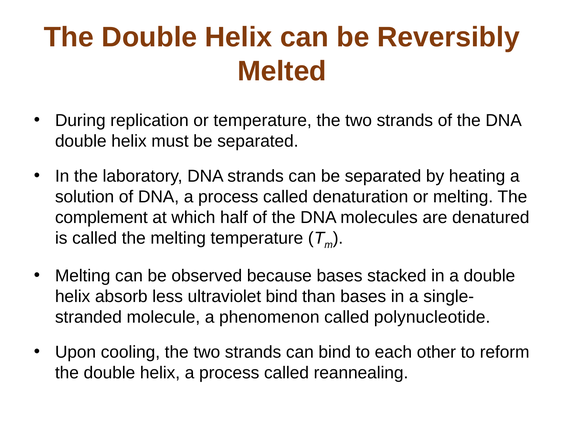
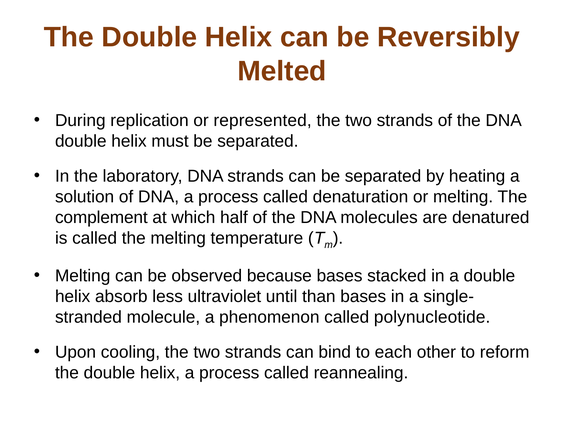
or temperature: temperature -> represented (263, 120)
ultraviolet bind: bind -> until (282, 297)
